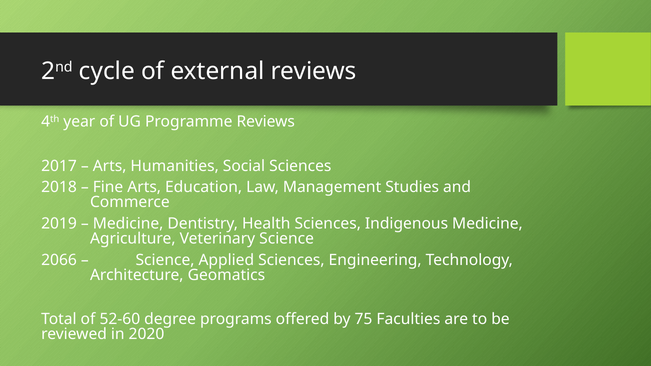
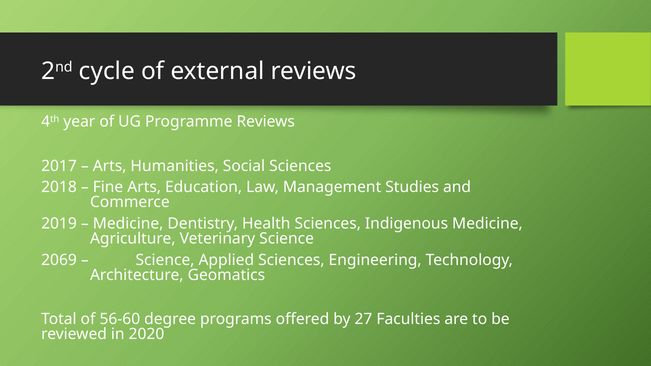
2066: 2066 -> 2069 (59, 260)
52-60: 52-60 -> 56-60 (120, 319)
75: 75 -> 27 (364, 319)
